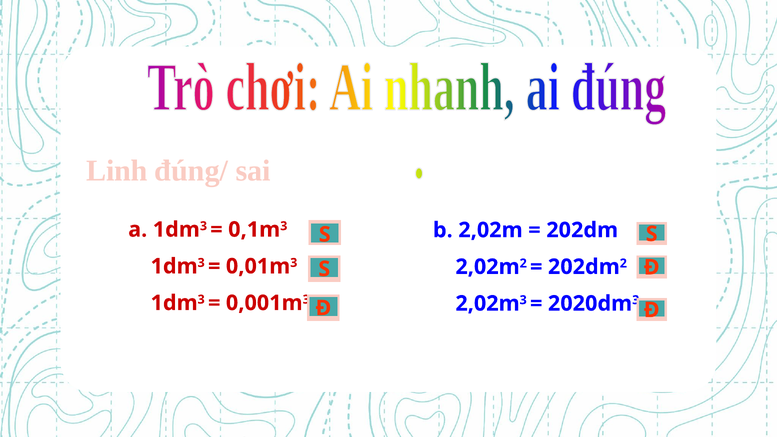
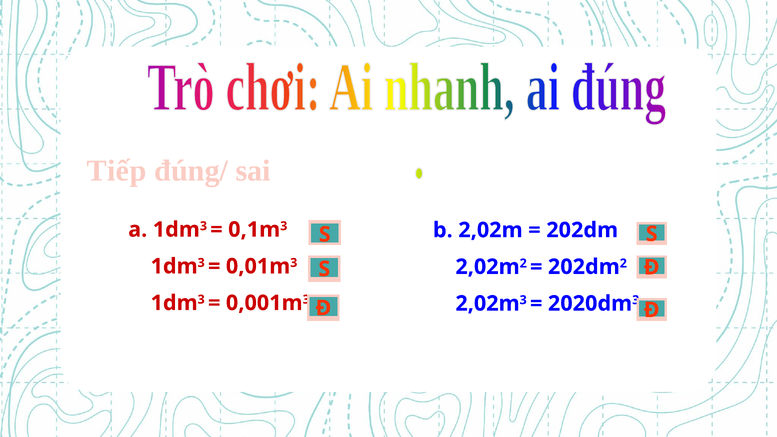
Linh: Linh -> Tiếp (117, 171)
